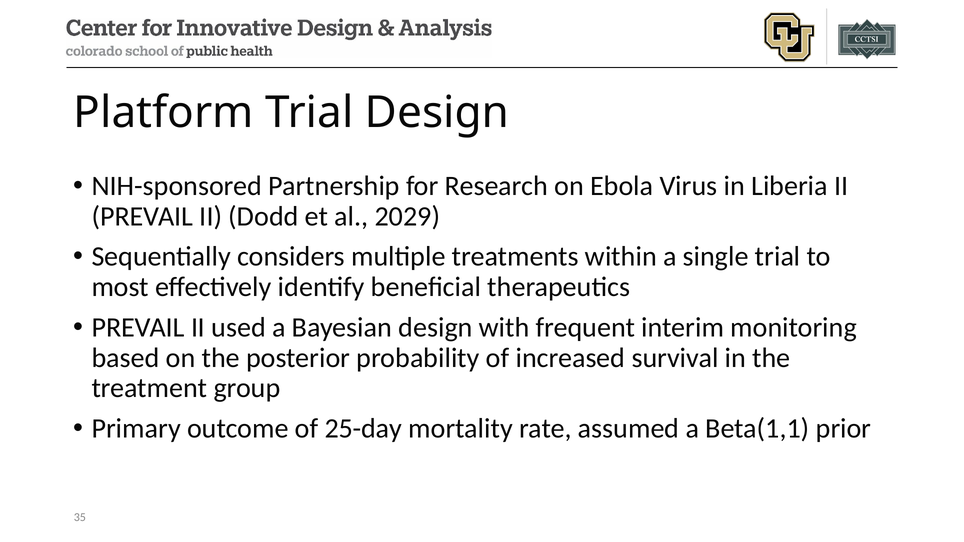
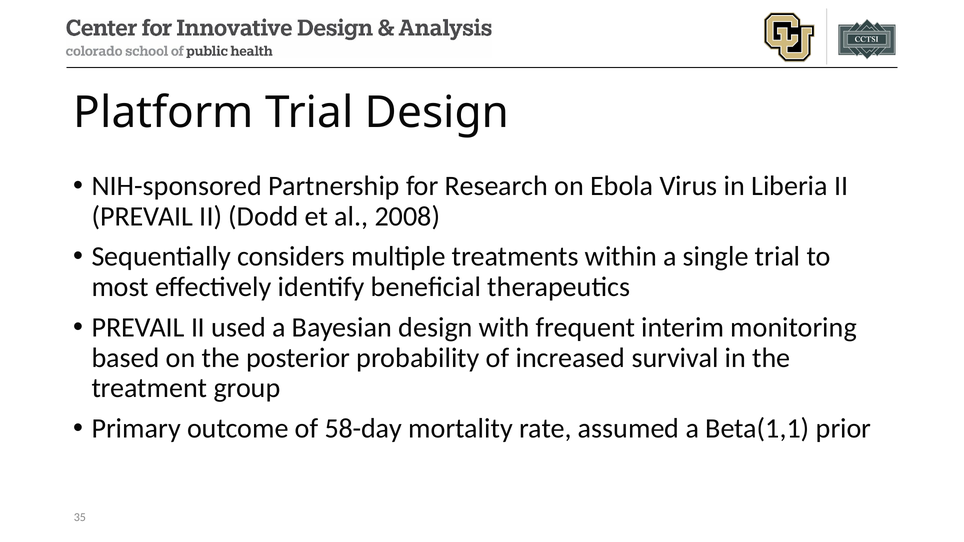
2029: 2029 -> 2008 (407, 216)
25-day: 25-day -> 58-day (363, 429)
